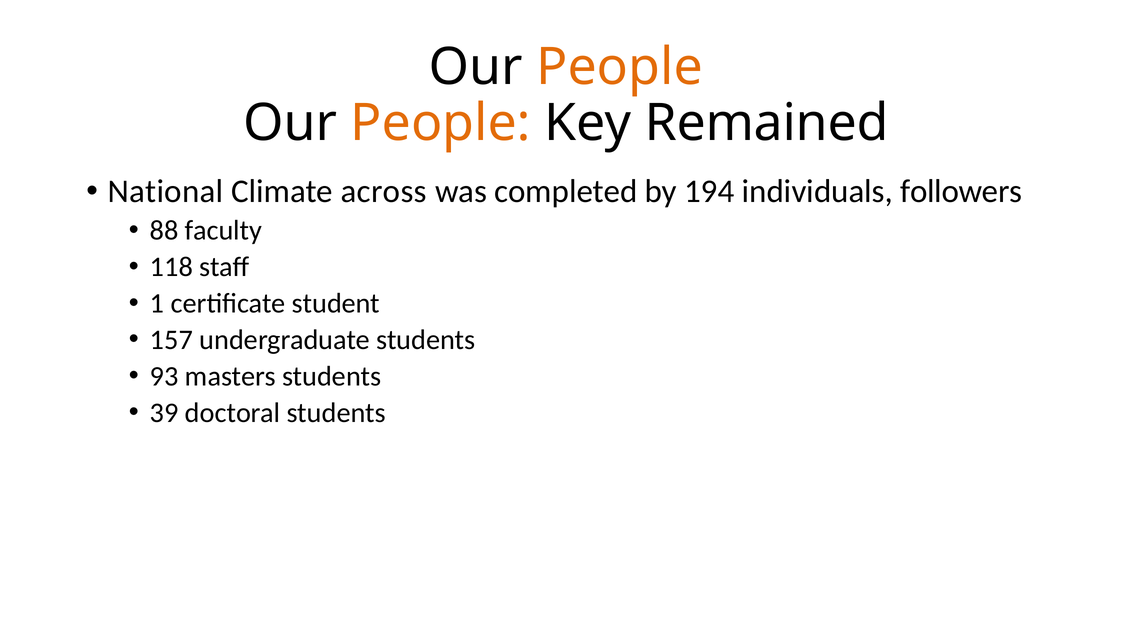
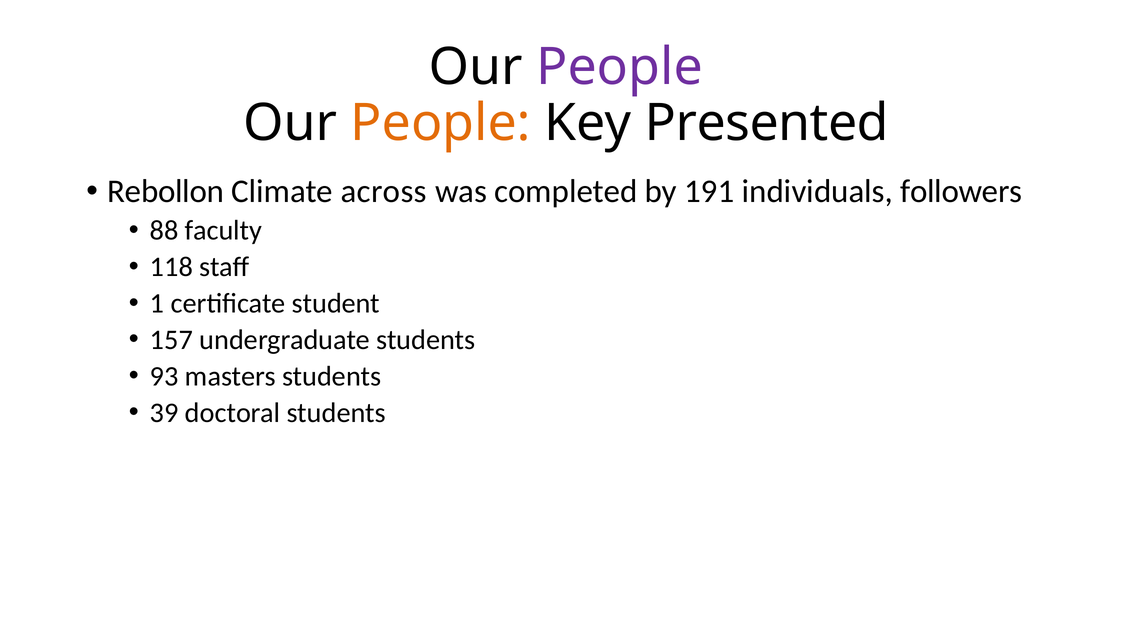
People colour: orange -> purple (620, 67)
Remained: Remained -> Presented (767, 123)
National: National -> Rebollon (166, 191)
194: 194 -> 191 (709, 191)
